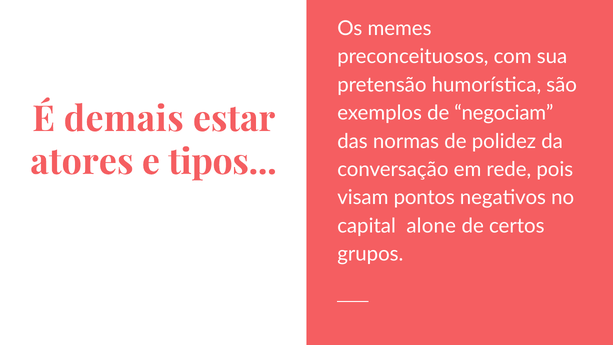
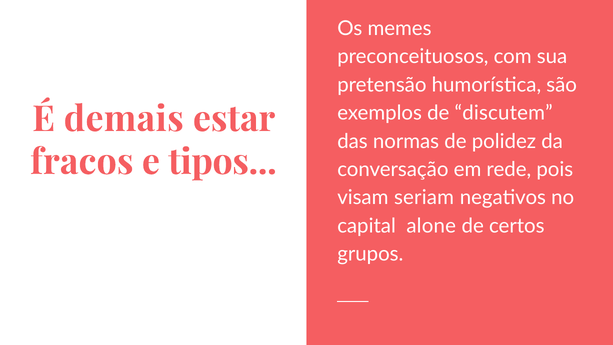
negociam: negociam -> discutem (504, 113)
atores: atores -> fracos (82, 162)
pontos: pontos -> seriam (424, 198)
